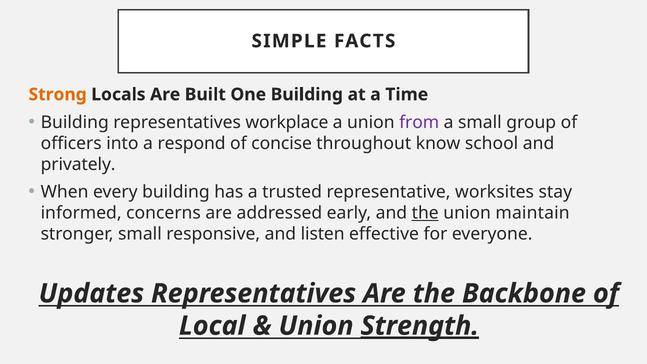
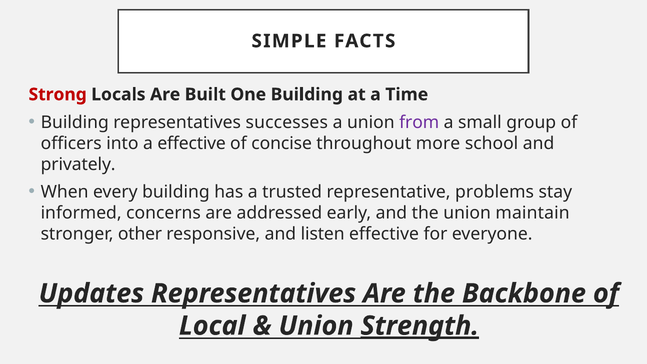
Strong colour: orange -> red (58, 94)
workplace: workplace -> successes (287, 122)
a respond: respond -> effective (192, 143)
know: know -> more (438, 143)
worksites: worksites -> problems (495, 192)
the underline: present -> none (425, 213)
stronger small: small -> other (140, 234)
